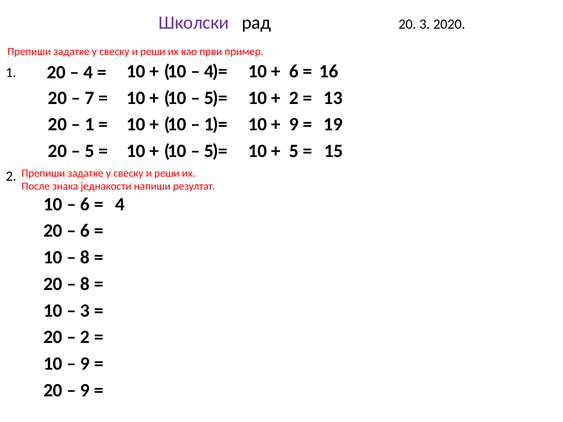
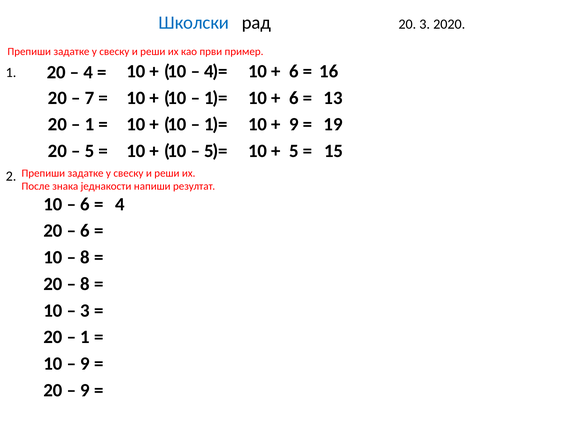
Школски colour: purple -> blue (194, 23)
5: 5 -> 1 (209, 98)
2: 2 -> 6 (294, 98)
2: 2 -> 1 (85, 337)
